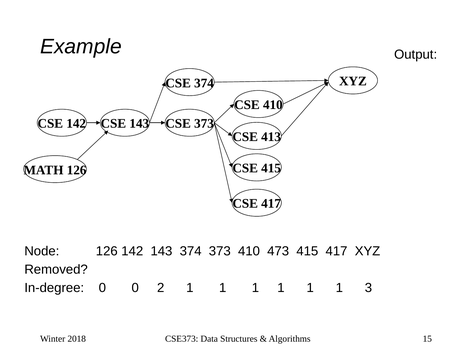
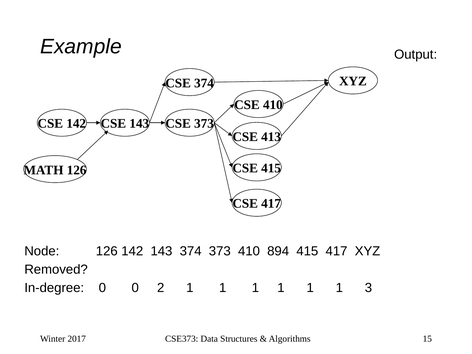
473: 473 -> 894 (278, 251)
2018: 2018 -> 2017 (77, 339)
